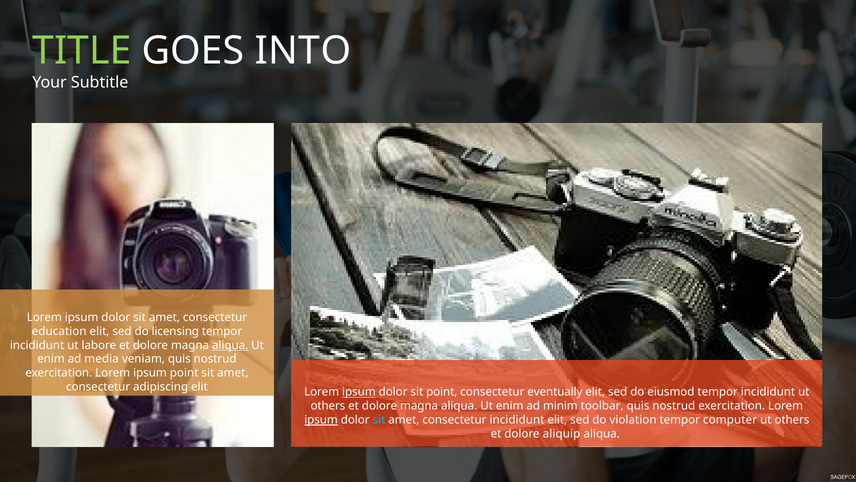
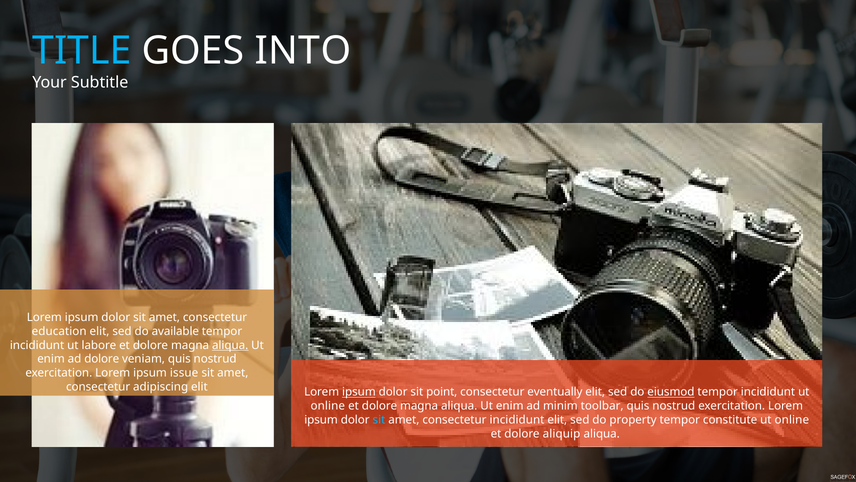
TITLE colour: light green -> light blue (82, 51)
licensing: licensing -> available (175, 331)
ad media: media -> dolore (102, 359)
ipsum point: point -> issue (184, 373)
eiusmod underline: none -> present (671, 392)
others: others -> online (328, 406)
ipsum underline: present -> none (321, 420)
violation: violation -> property (633, 420)
computer: computer -> constitute (730, 420)
others: others -> online (792, 420)
